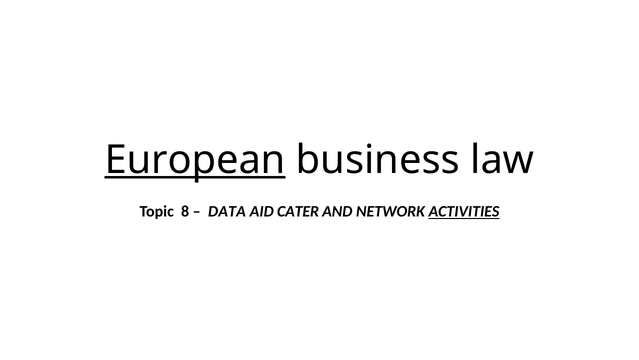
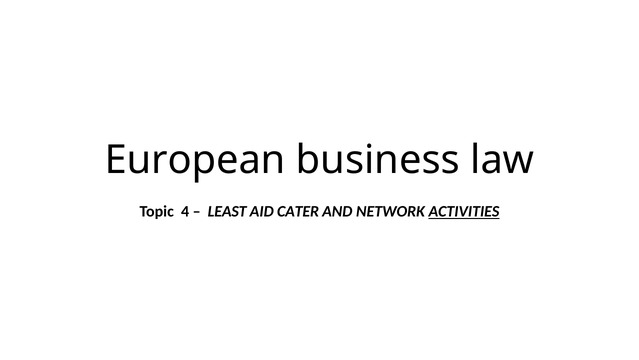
European underline: present -> none (195, 160)
8: 8 -> 4 (185, 211)
DATA: DATA -> LEAST (227, 211)
